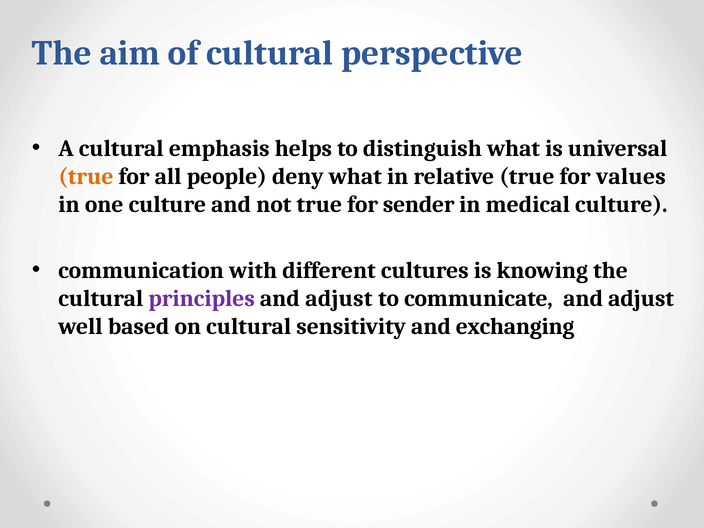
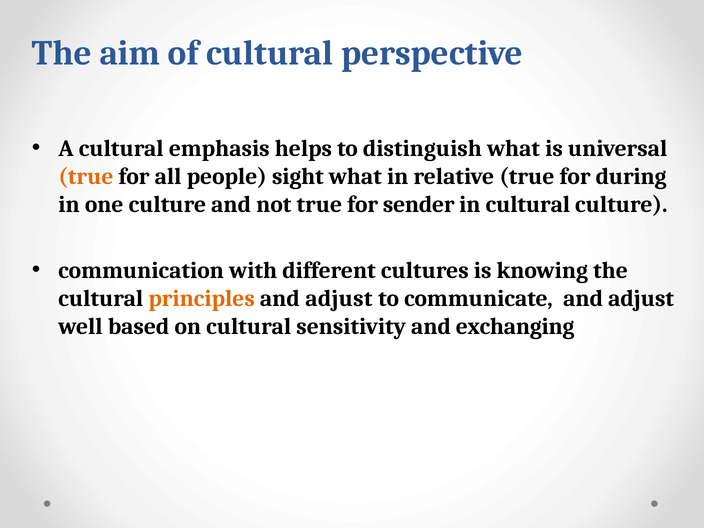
deny: deny -> sight (298, 176)
values: values -> during (631, 176)
in medical: medical -> cultural (528, 205)
principles colour: purple -> orange (202, 298)
